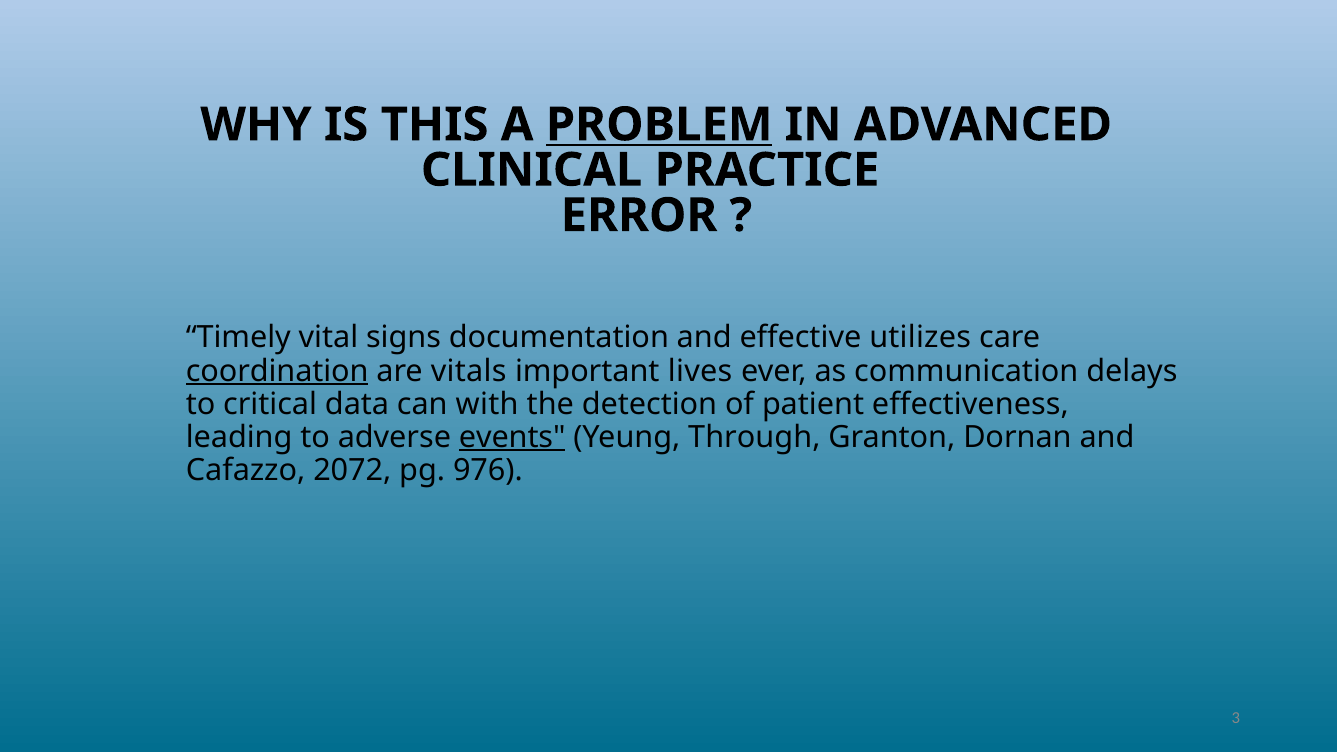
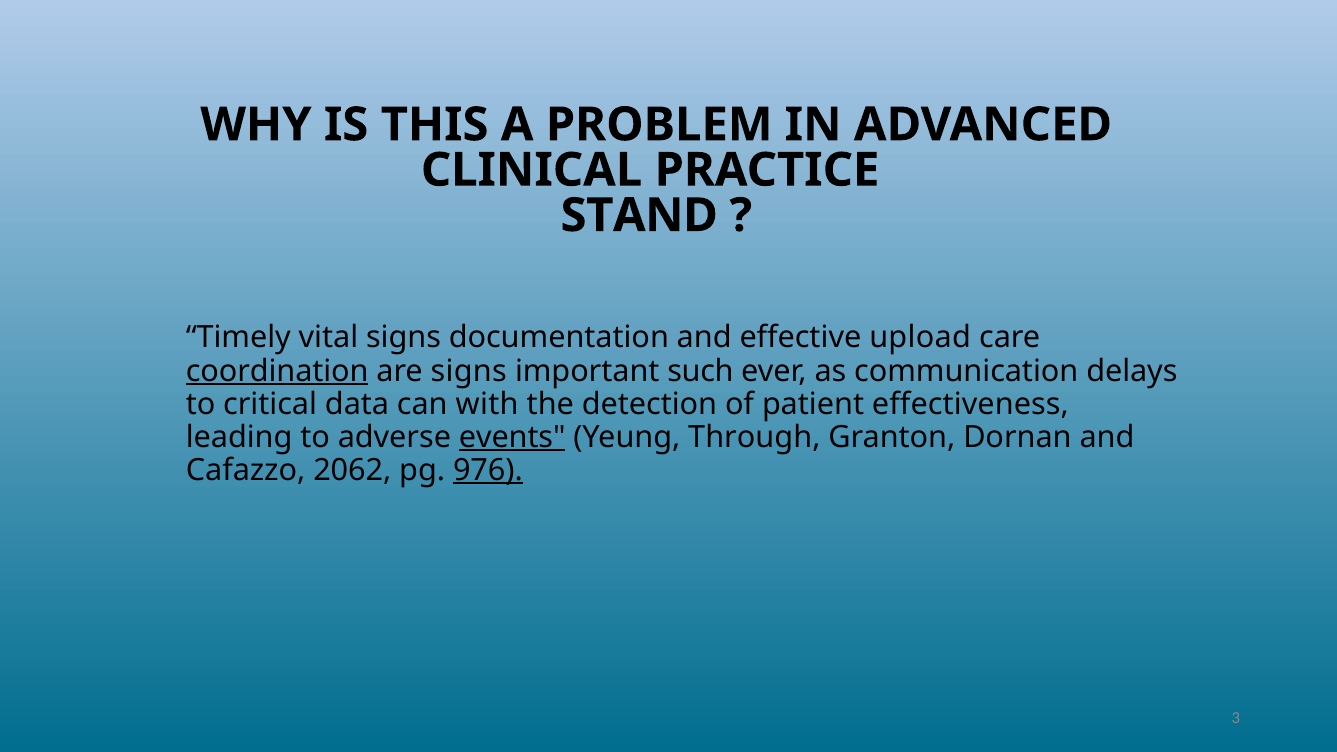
PROBLEM underline: present -> none (659, 125)
ERROR: ERROR -> STAND (639, 216)
utilizes: utilizes -> upload (920, 338)
are vitals: vitals -> signs (469, 371)
lives: lives -> such (700, 371)
2072: 2072 -> 2062 (352, 470)
976 underline: none -> present (488, 470)
